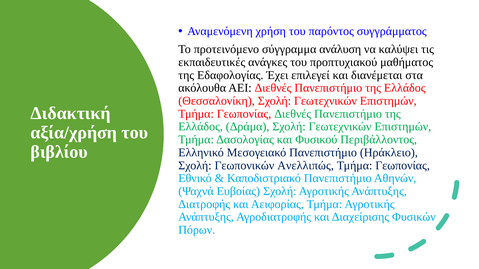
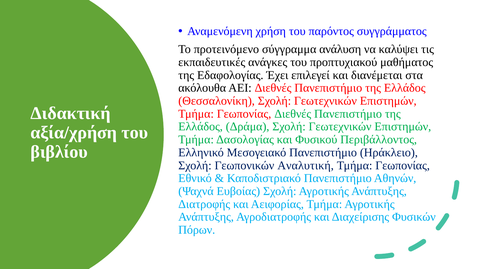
Ανελλιπώς: Ανελλιπώς -> Αναλυτική (306, 166)
